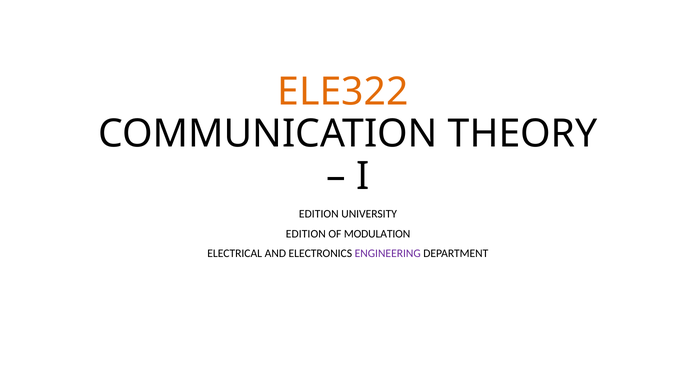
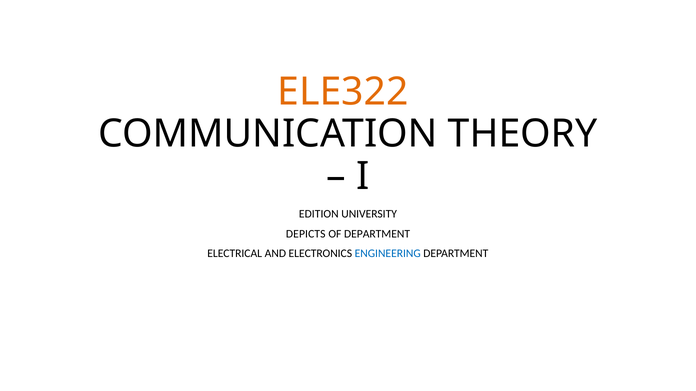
EDITION: EDITION -> DEPICTS (306, 234)
OF MODULATION: MODULATION -> DEPARTMENT (377, 234)
ENGINEERING colour: purple -> blue (388, 254)
